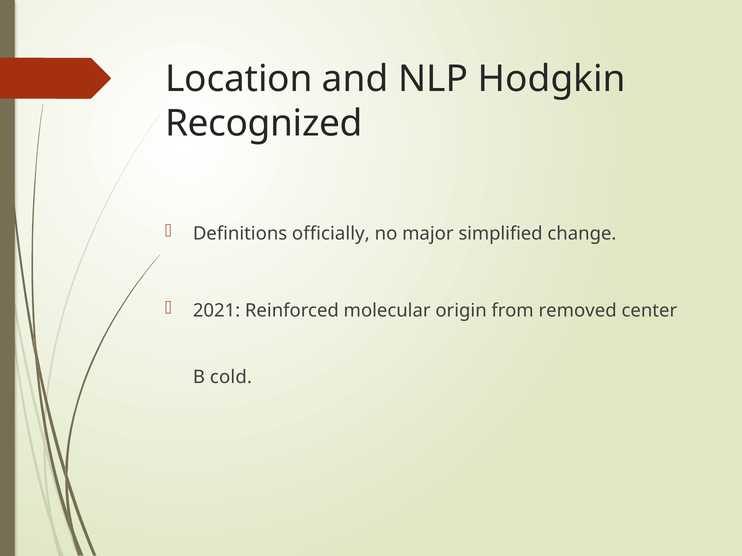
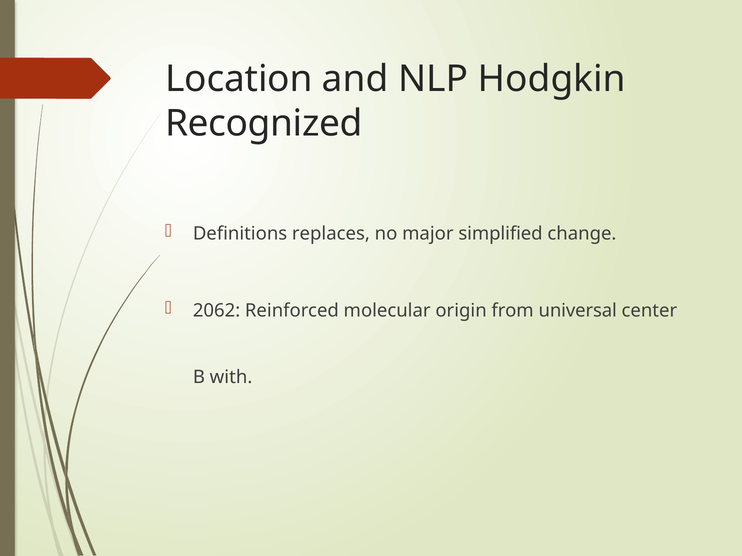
officially: officially -> replaces (331, 234)
2021: 2021 -> 2062 (217, 311)
removed: removed -> universal (578, 311)
cold: cold -> with (231, 378)
